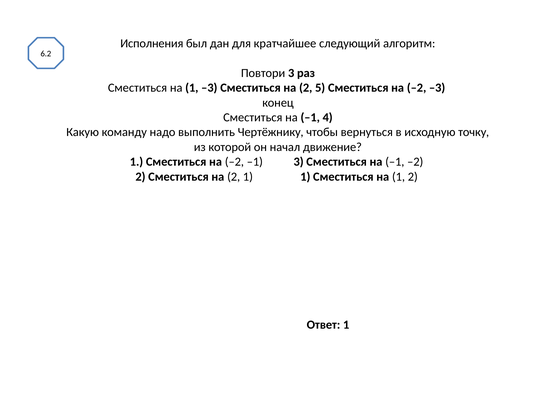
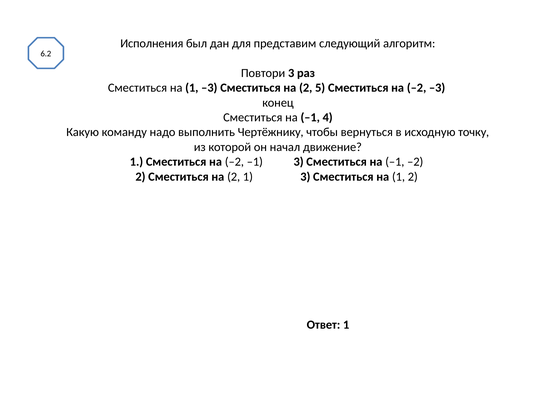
кратчайшее: кратчайшее -> представим (285, 43)
1 1: 1 -> 3 (305, 177)
